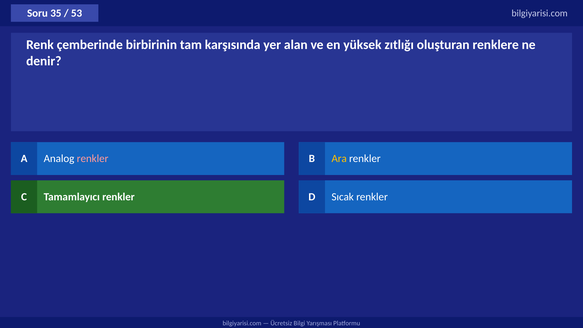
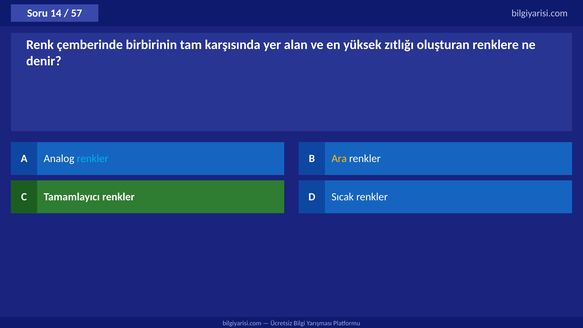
35: 35 -> 14 (56, 13)
53: 53 -> 57 (77, 13)
renkler colour: pink -> light blue (93, 159)
